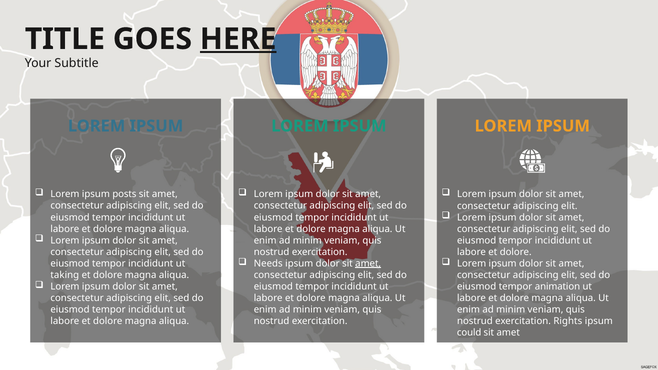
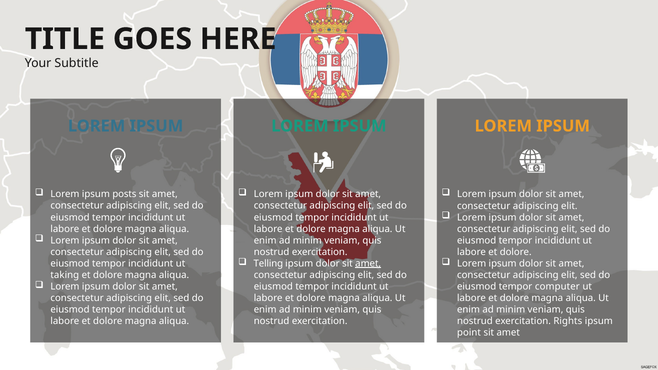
HERE underline: present -> none (238, 39)
Needs: Needs -> Telling (268, 263)
animation: animation -> computer (557, 287)
could: could -> point (469, 333)
